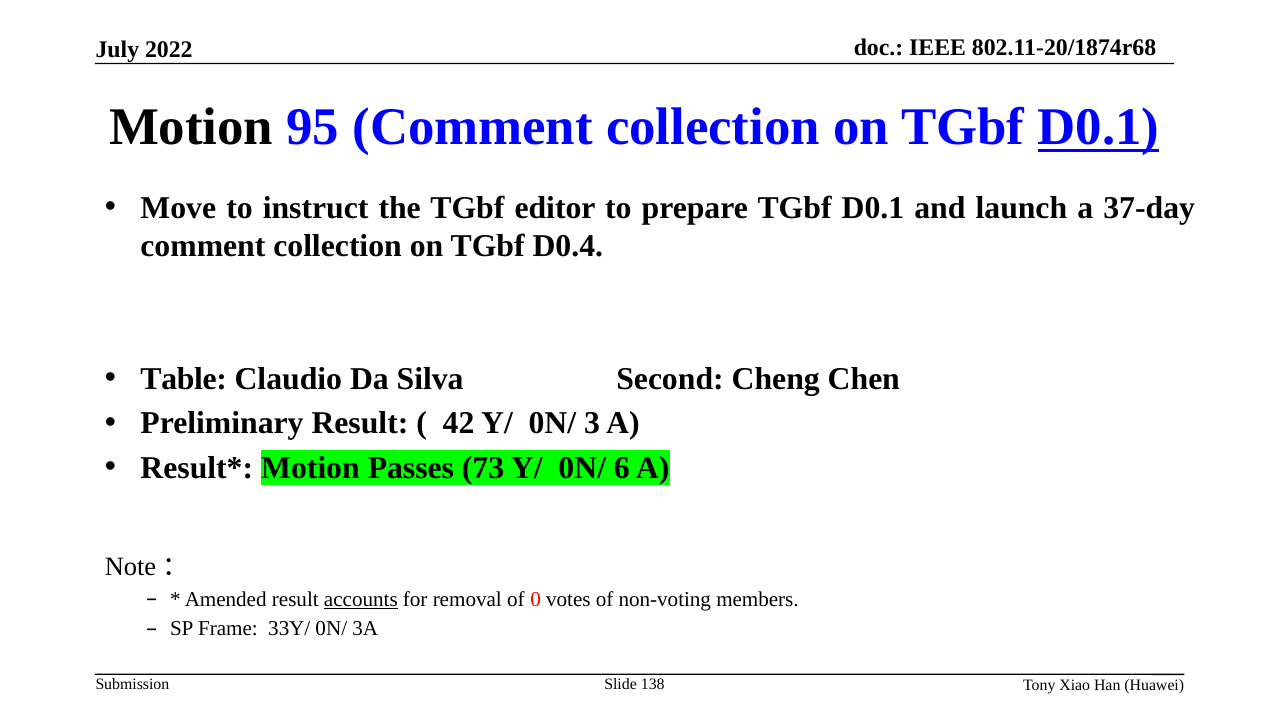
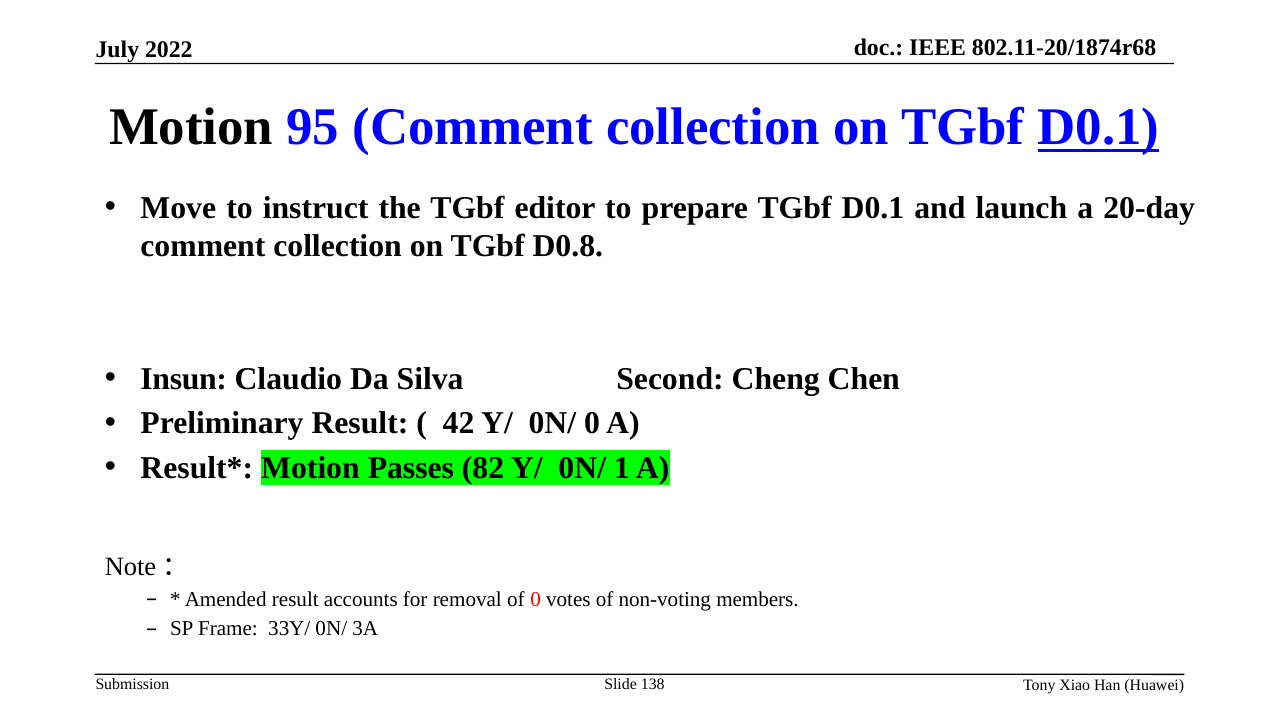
37-day: 37-day -> 20-day (1149, 208)
D0.4: D0.4 -> D0.8 (568, 246)
Table: Table -> Insun (184, 379)
0N/ 3: 3 -> 0 (592, 423)
73: 73 -> 82 (483, 468)
6: 6 -> 1 (622, 468)
accounts underline: present -> none (361, 599)
